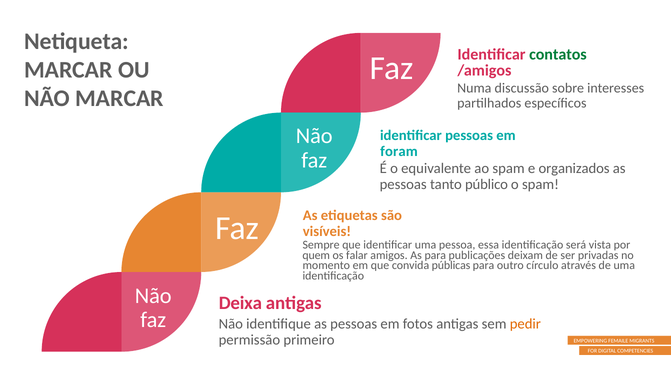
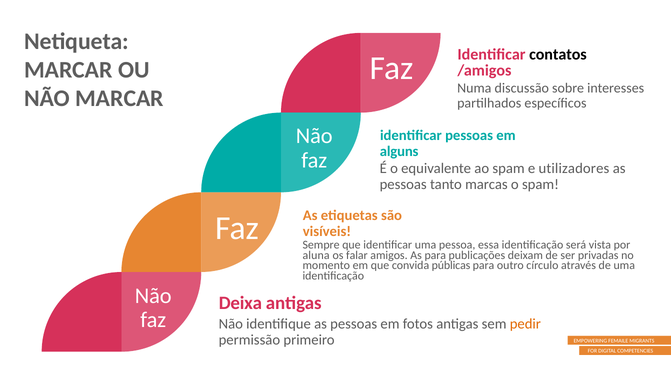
contatos colour: green -> black (558, 55)
foram: foram -> alguns (399, 151)
organizados: organizados -> utilizadores (574, 169)
público: público -> marcas (486, 185)
quem: quem -> aluna (316, 256)
